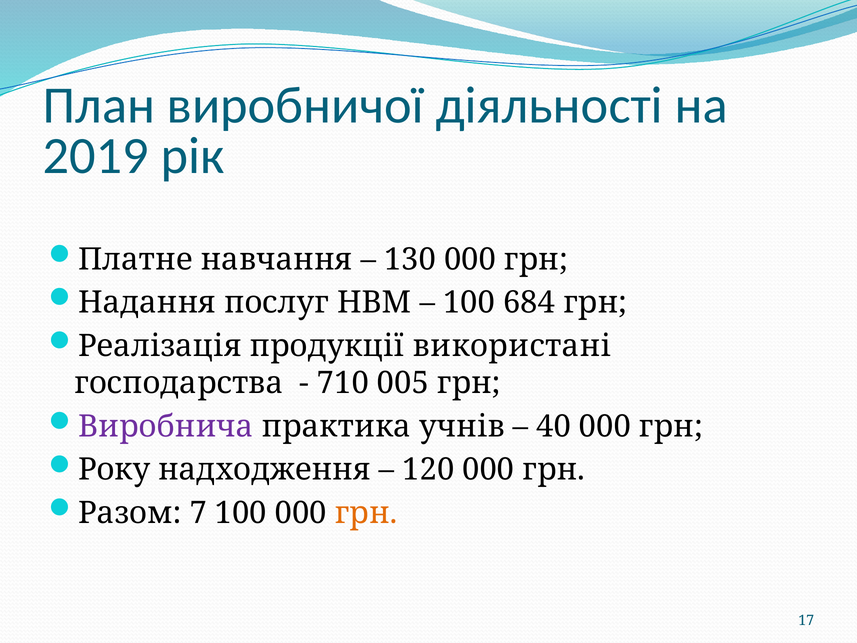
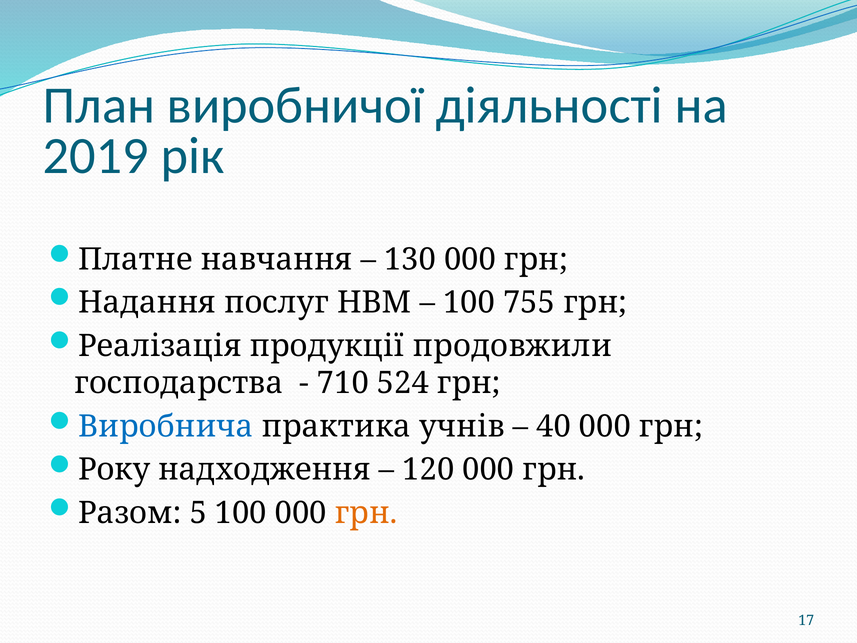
684: 684 -> 755 (529, 303)
використані: використані -> продовжили (512, 346)
005: 005 -> 524 (403, 383)
Виробнича colour: purple -> blue (166, 426)
7: 7 -> 5 (198, 513)
